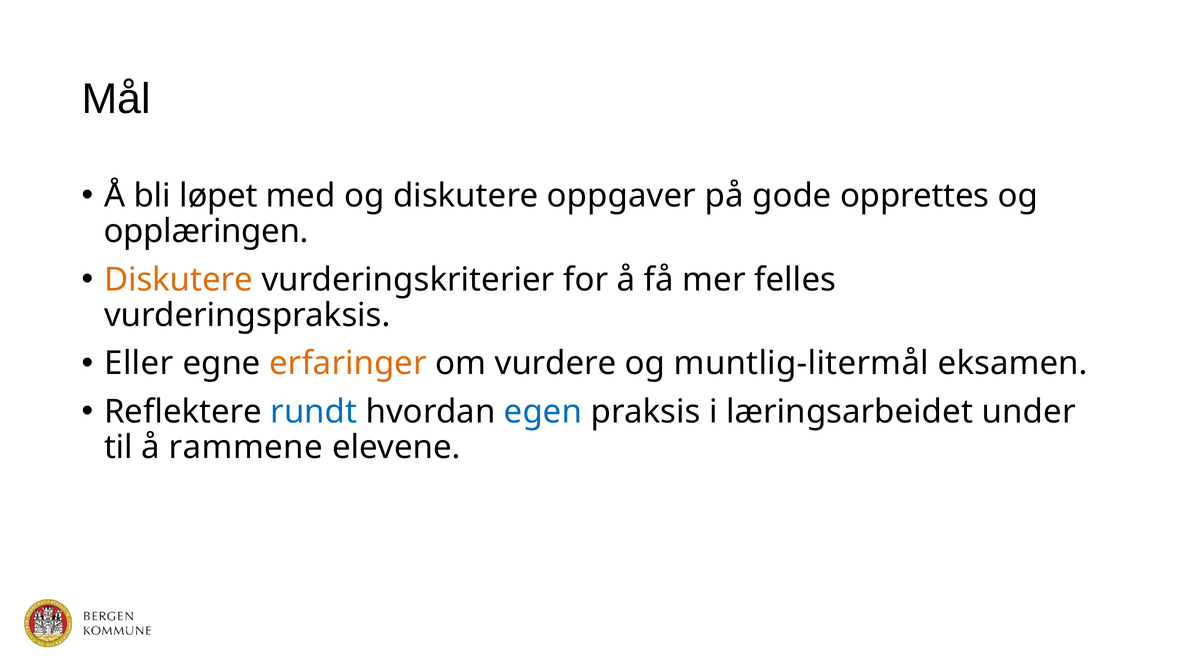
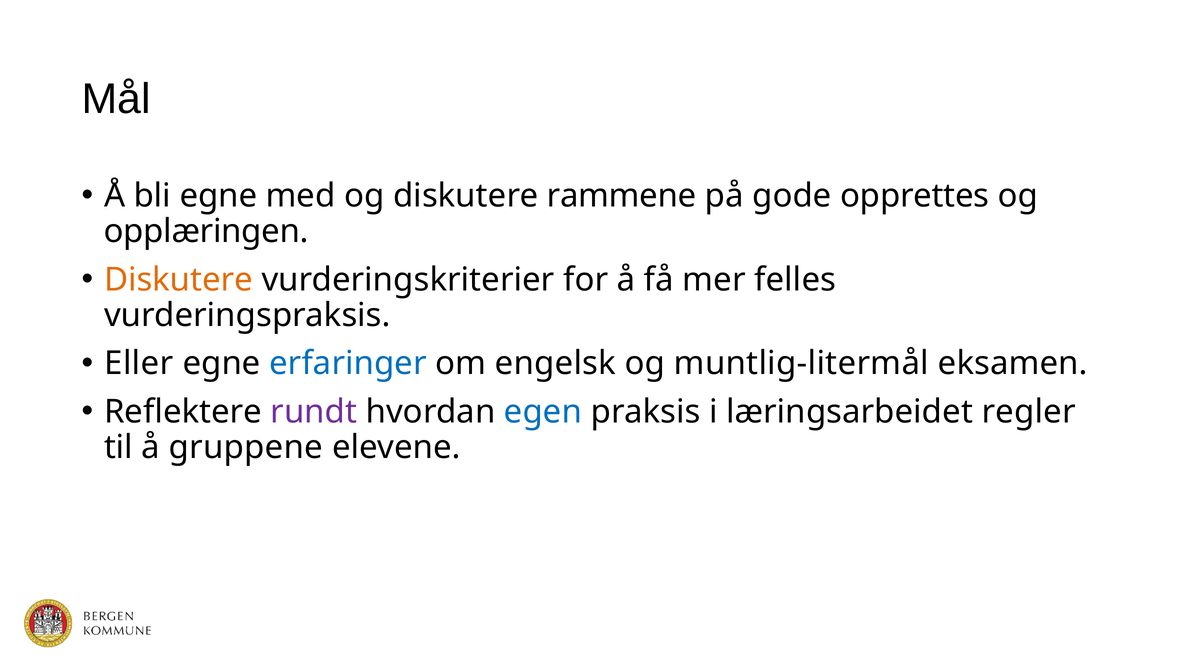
bli løpet: løpet -> egne (218, 196)
oppgaver: oppgaver -> rammene (622, 196)
erfaringer colour: orange -> blue (348, 363)
vurdere: vurdere -> engelsk (555, 363)
rundt colour: blue -> purple (314, 412)
under: under -> regler (1029, 412)
rammene: rammene -> gruppene (246, 447)
